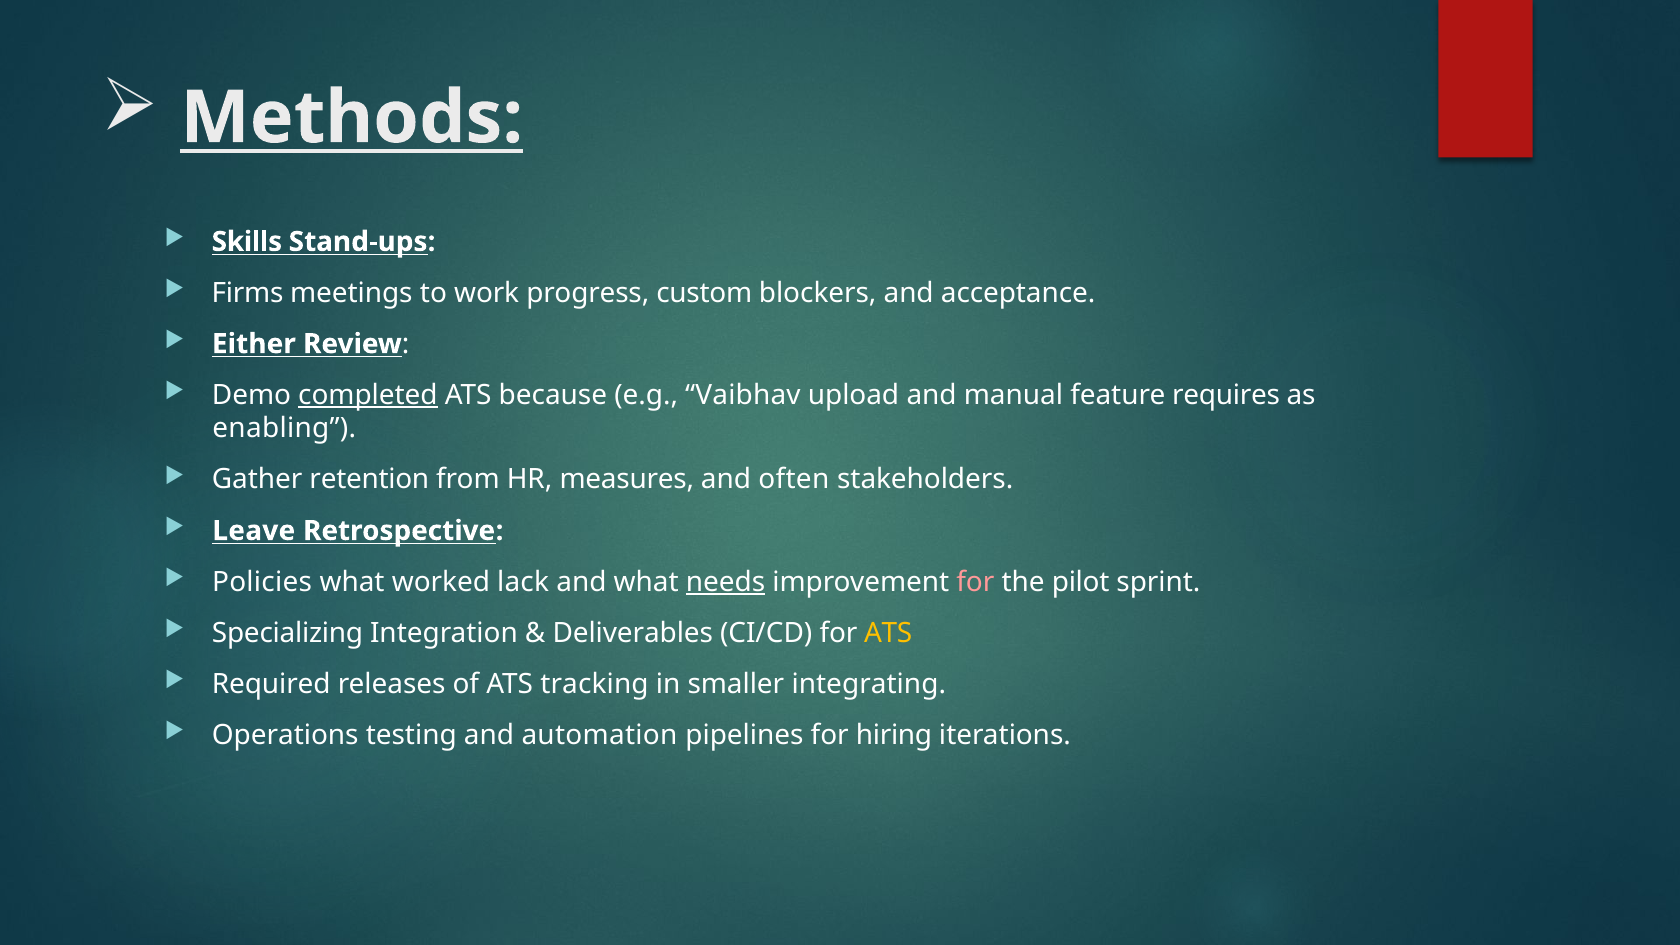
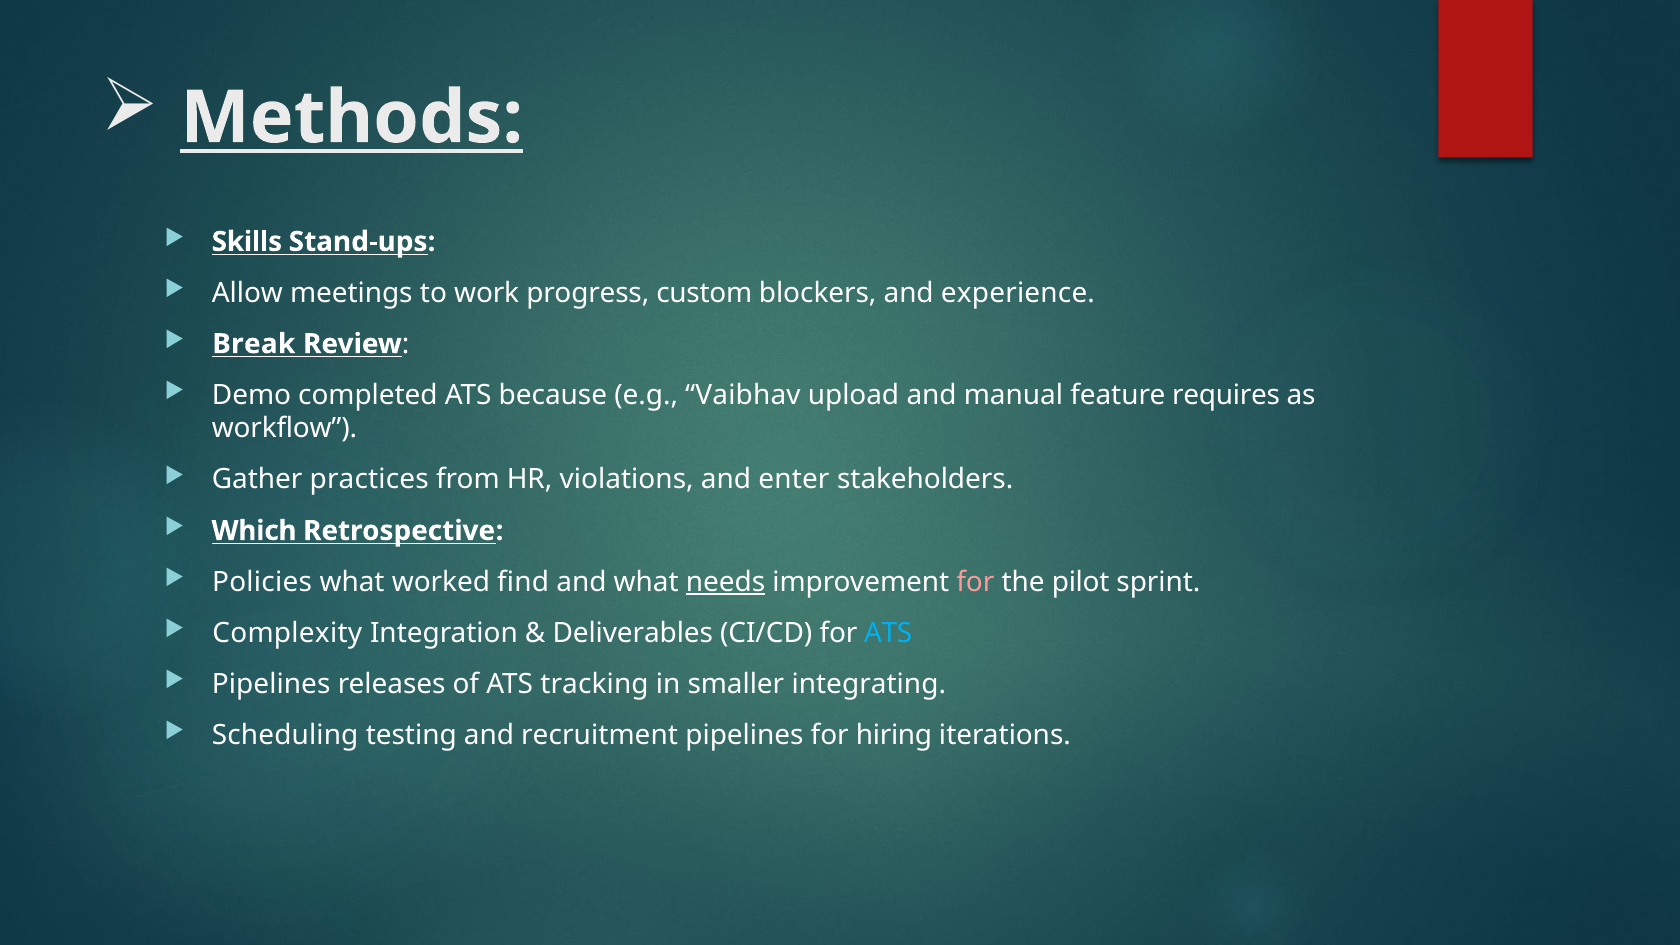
Firms: Firms -> Allow (247, 293)
acceptance: acceptance -> experience (1018, 293)
Either: Either -> Break (254, 344)
completed underline: present -> none (368, 395)
enabling: enabling -> workflow (284, 429)
retention: retention -> practices (369, 480)
measures: measures -> violations (627, 480)
often: often -> enter (794, 480)
Leave: Leave -> Which (254, 531)
lack: lack -> find (523, 582)
Specializing: Specializing -> Complexity (287, 633)
ATS colour: yellow -> light blue (888, 633)
Required: Required -> Pipelines (271, 684)
Operations: Operations -> Scheduling (285, 735)
automation: automation -> recruitment (600, 735)
